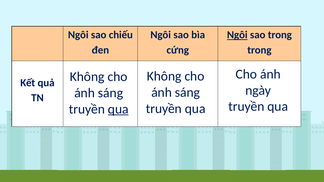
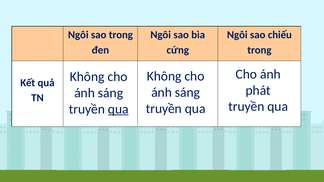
sao chiếu: chiếu -> trong (121, 35)
Ngôi underline: present -> none (237, 35)
sao trong: trong -> chiếu (280, 35)
ngày: ngày -> phát (258, 90)
